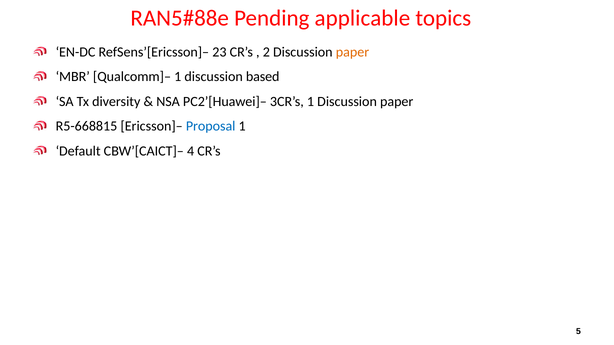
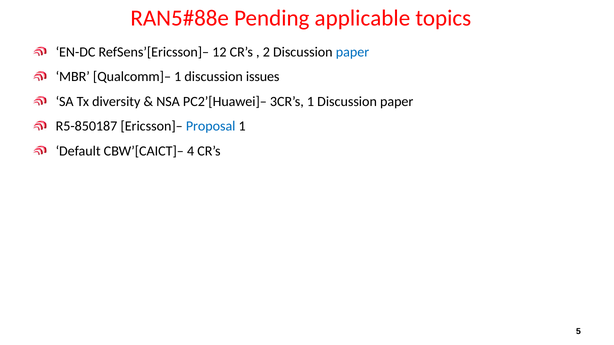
23: 23 -> 12 (219, 52)
paper colour: orange -> blue (352, 52)
based: based -> issues (263, 77)
R5-668815: R5-668815 -> R5-850187 (86, 126)
